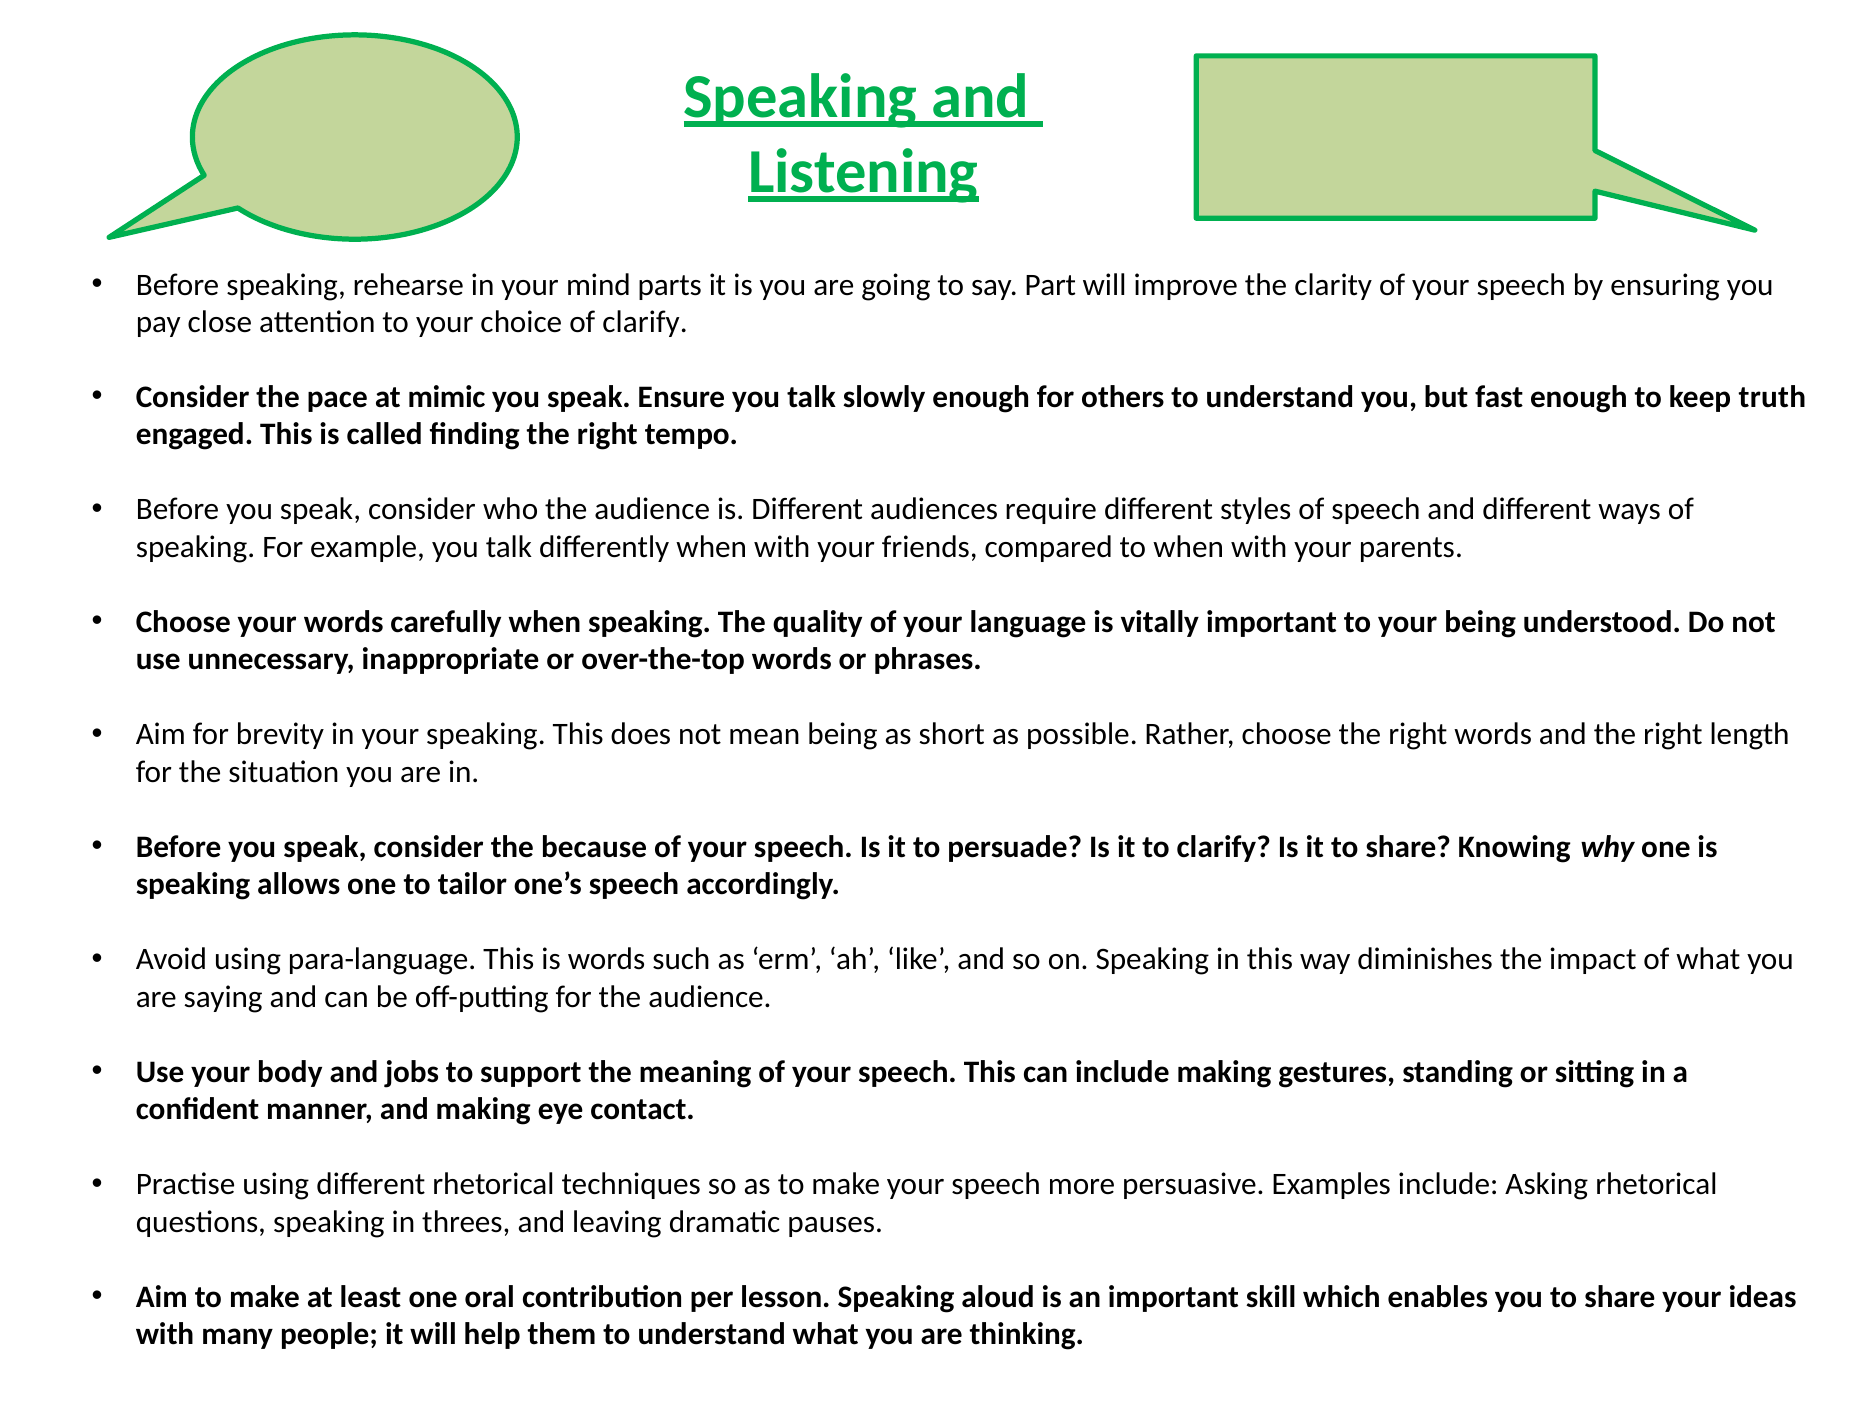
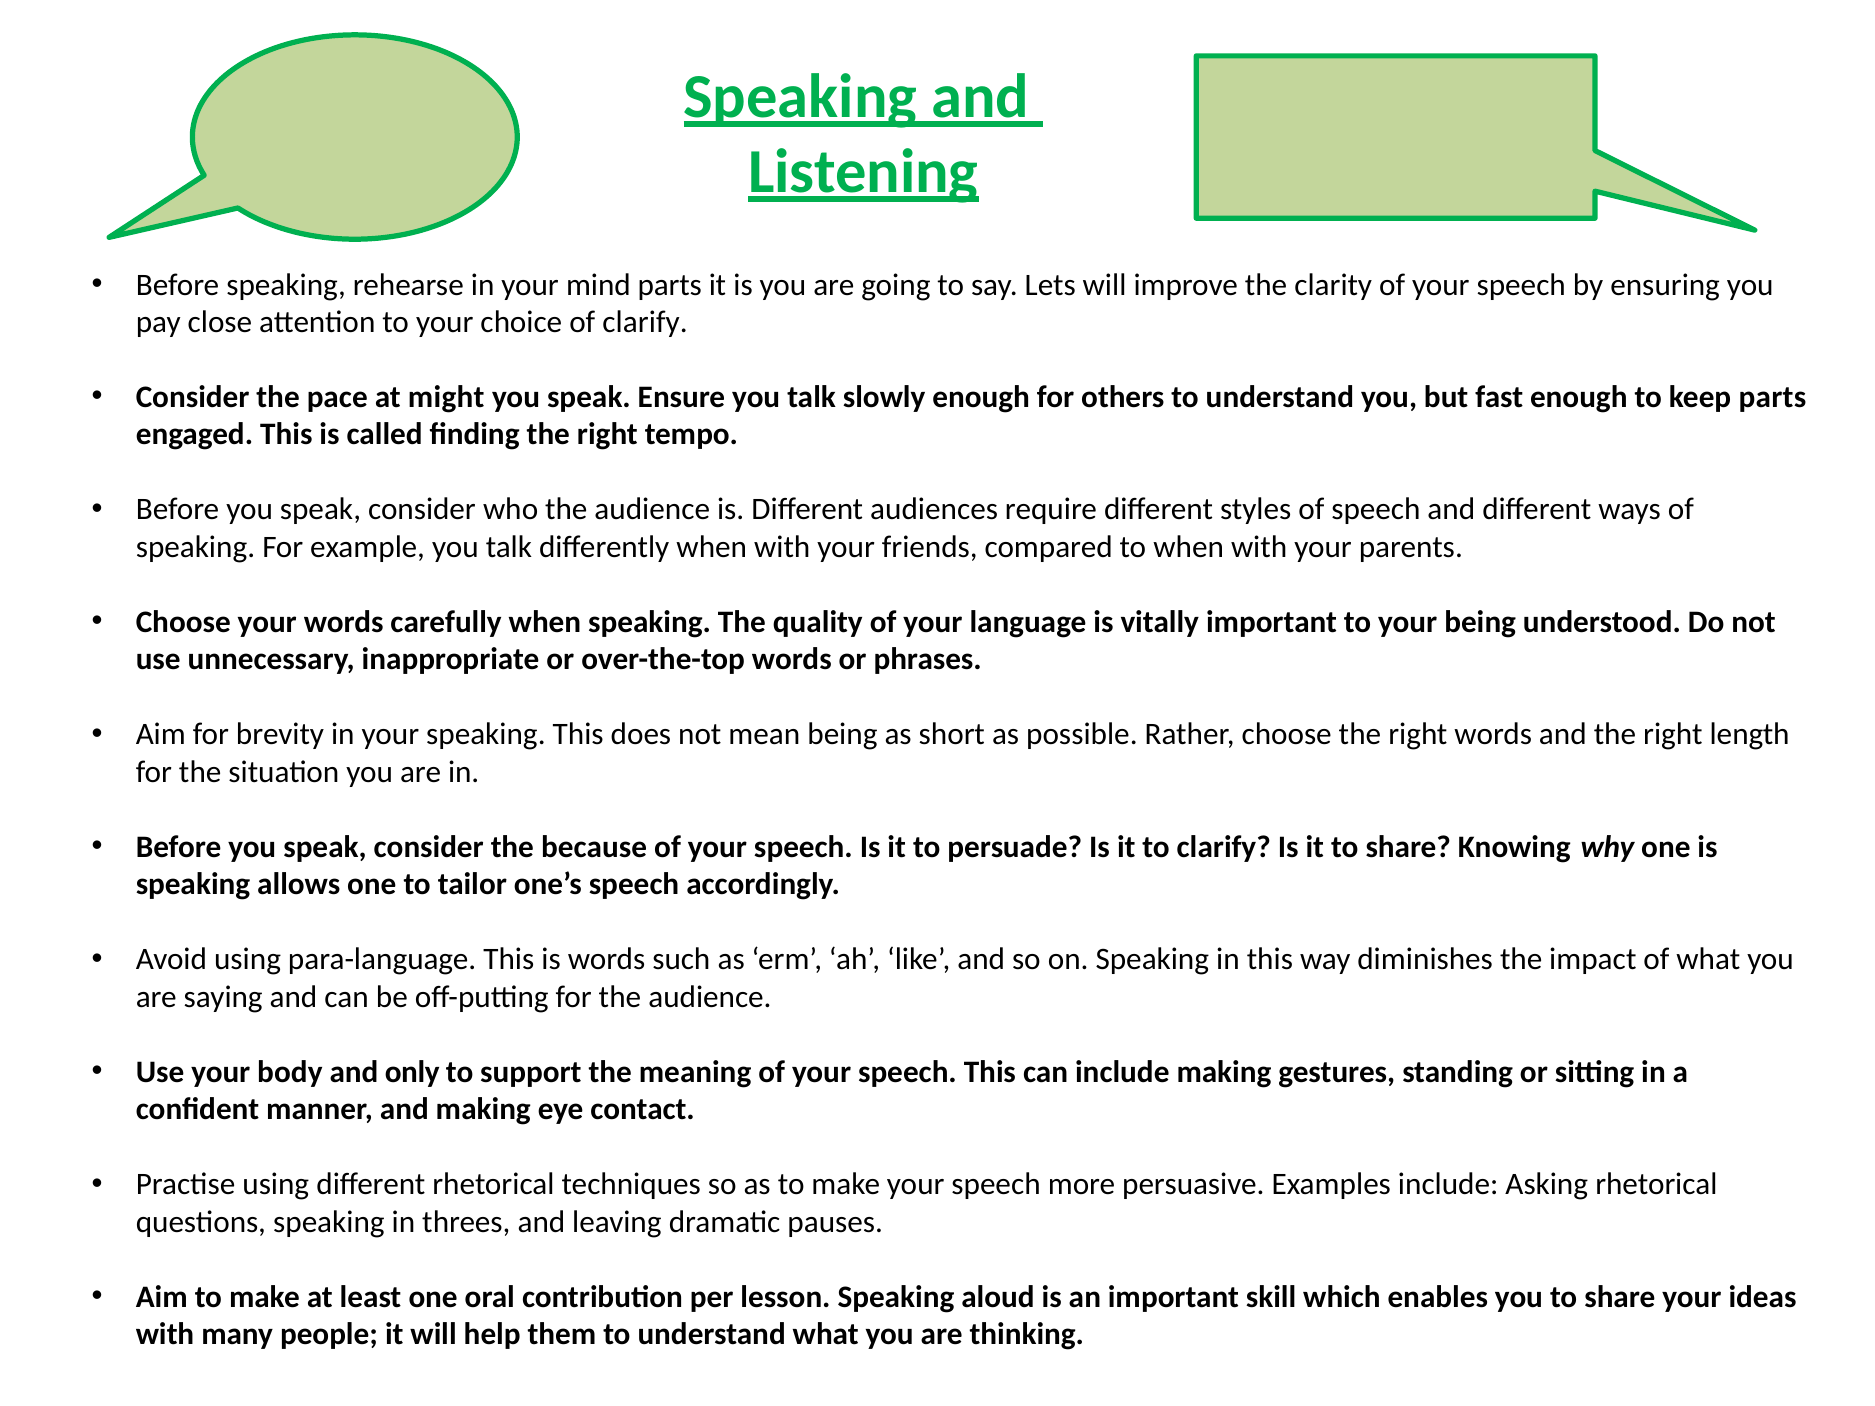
Part: Part -> Lets (1050, 285)
mimic: mimic -> might (446, 397)
keep truth: truth -> parts (1772, 397)
jobs: jobs -> only (412, 1072)
